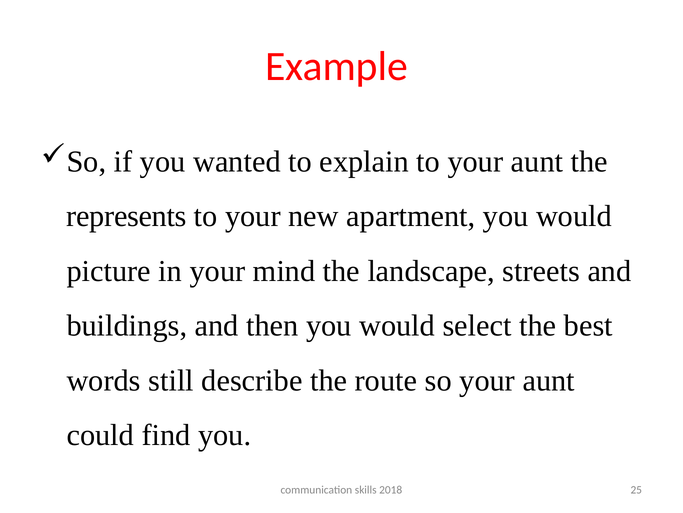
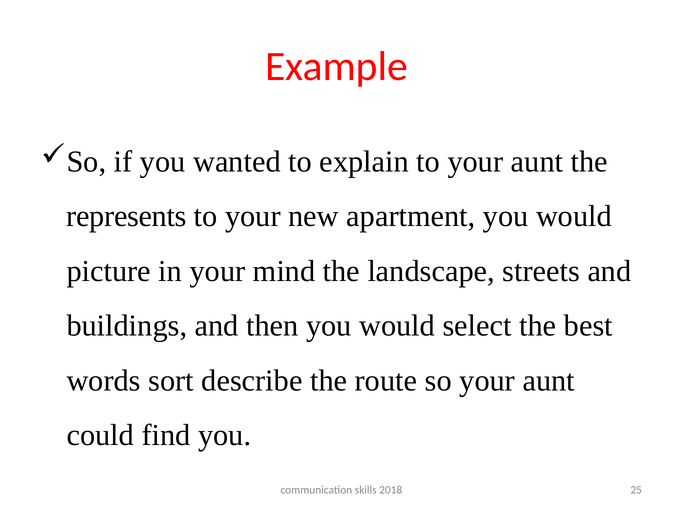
still: still -> sort (171, 380)
